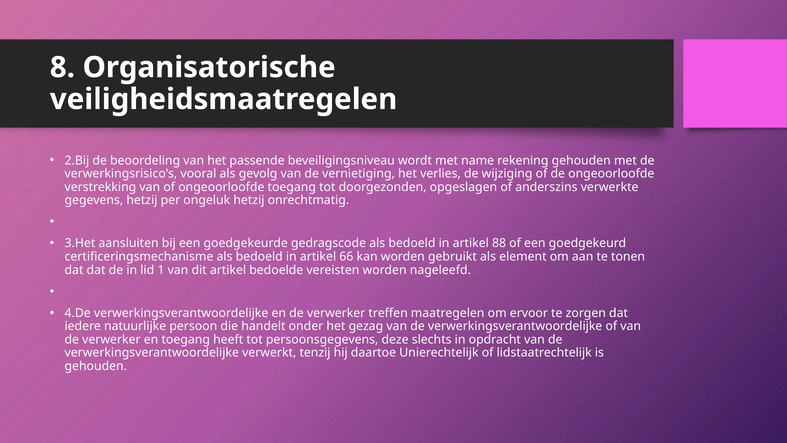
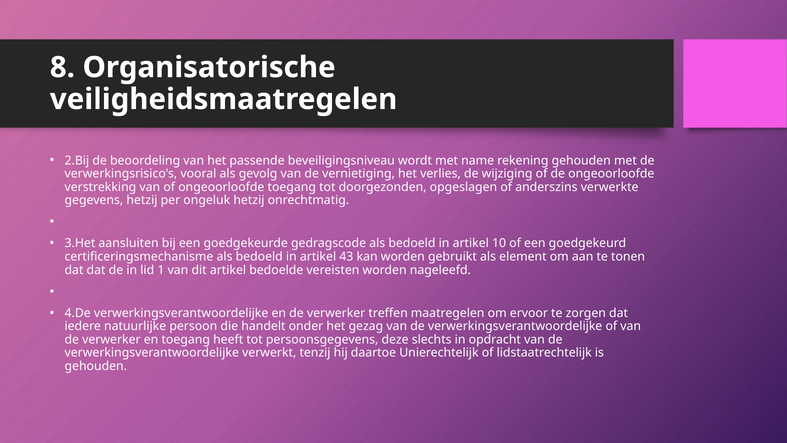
88: 88 -> 10 (499, 243)
66: 66 -> 43 (346, 257)
